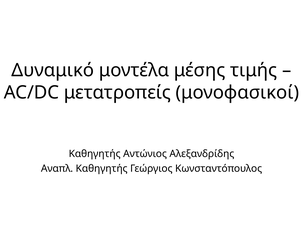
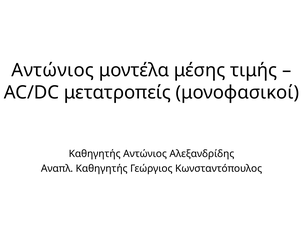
Δυναμικό: Δυναμικό -> Αντώνιος (53, 70)
